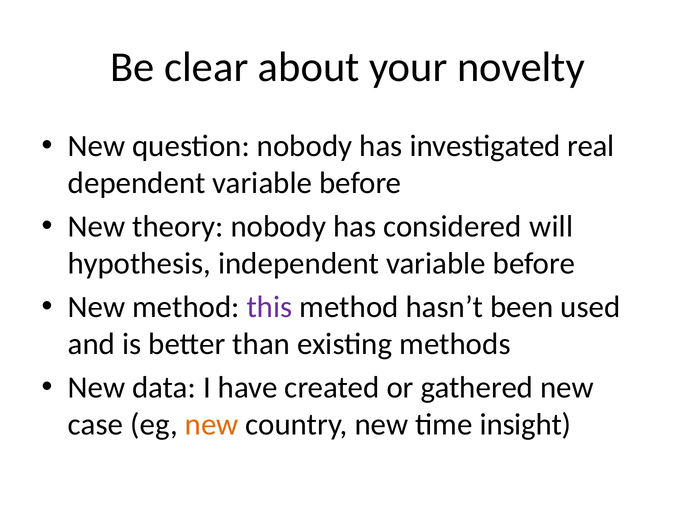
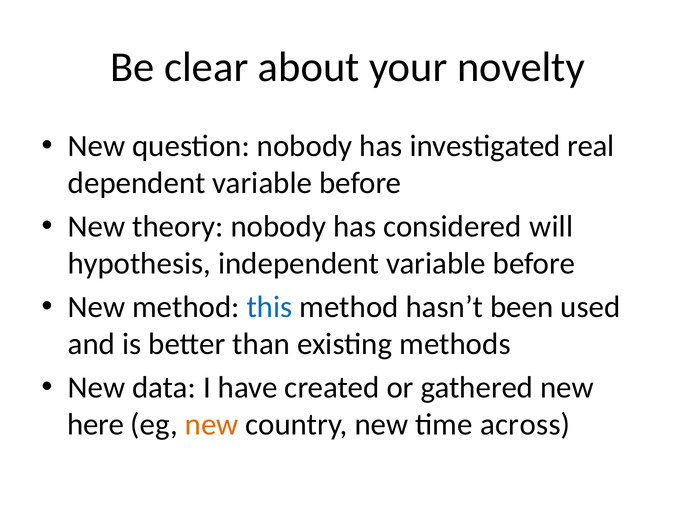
this colour: purple -> blue (270, 307)
case: case -> here (96, 425)
insight: insight -> across (525, 425)
